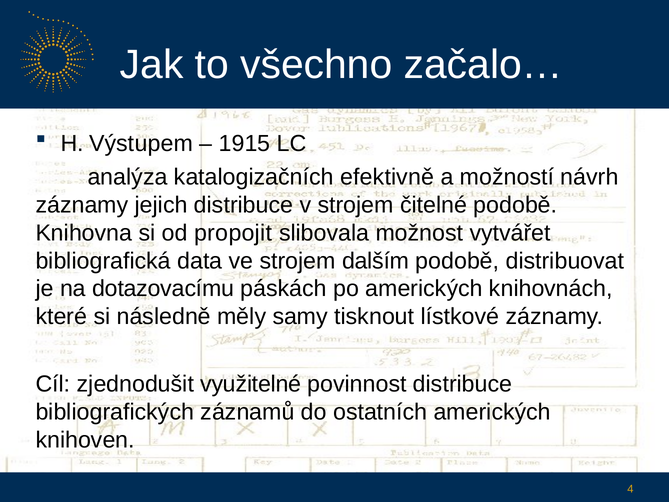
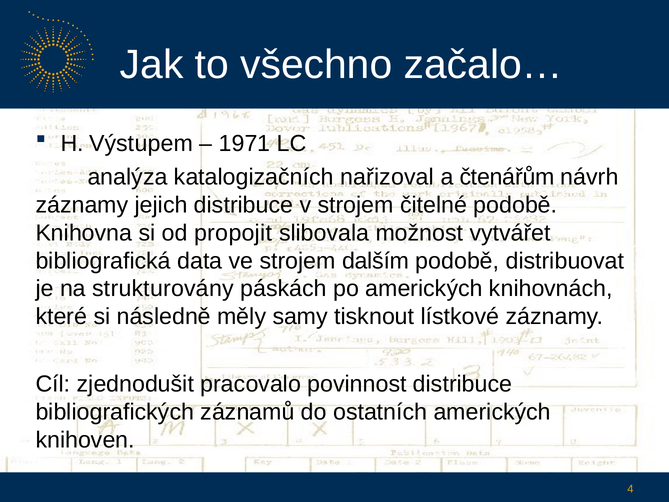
1915: 1915 -> 1971 (245, 143)
efektivně: efektivně -> nařizoval (387, 177)
možností: možností -> čtenářům (507, 177)
dotazovacímu: dotazovacímu -> strukturovány (163, 289)
využitelné: využitelné -> pracovalo (251, 384)
